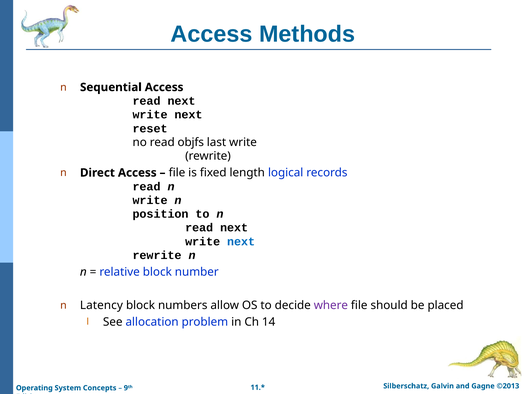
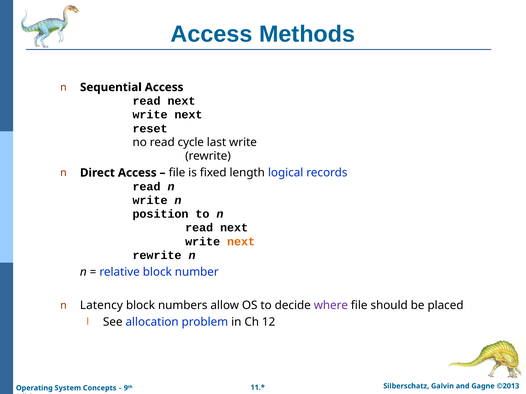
objfs: objfs -> cycle (191, 142)
next colour: blue -> orange (241, 242)
14: 14 -> 12 (269, 322)
